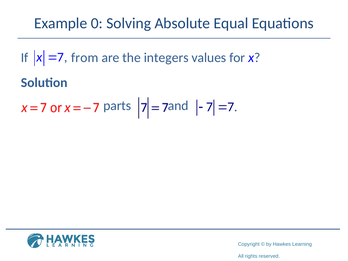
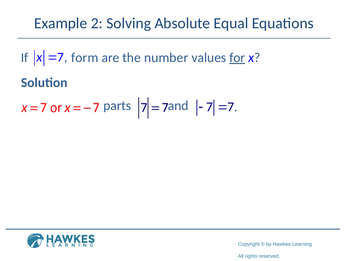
0: 0 -> 2 (97, 23)
from: from -> form (85, 58)
integers: integers -> number (166, 58)
for underline: none -> present (237, 58)
